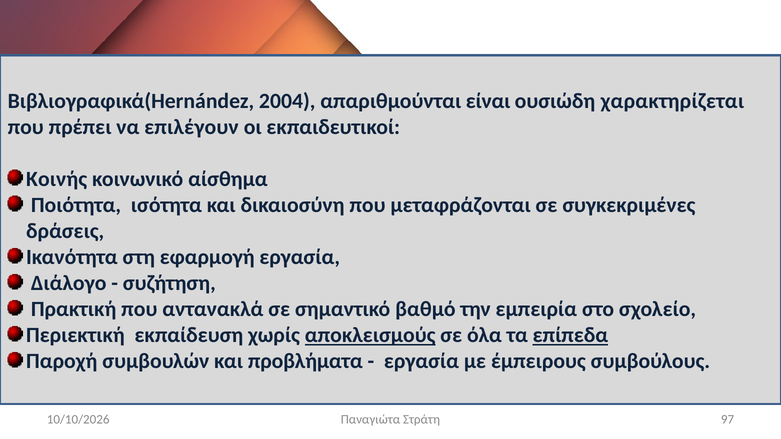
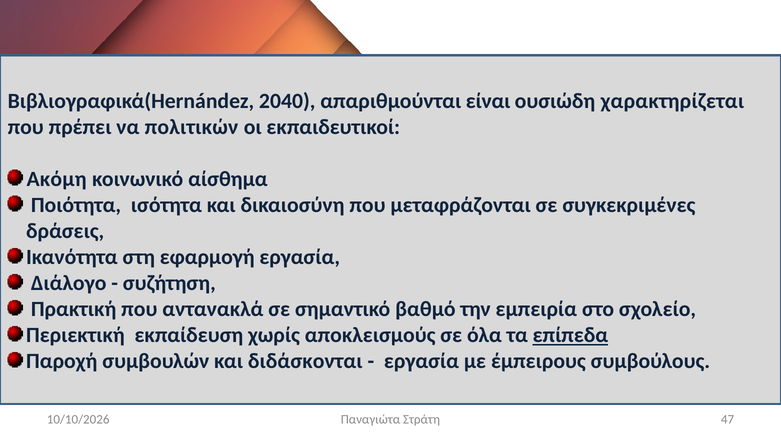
2004: 2004 -> 2040 (287, 101)
επιλέγουν: επιλέγουν -> πολιτικών (191, 127)
Κοινής: Κοινής -> Ακόμη (57, 179)
αποκλεισμούς underline: present -> none (370, 336)
προβλήματα: προβλήματα -> διδάσκονται (305, 362)
97: 97 -> 47 (728, 420)
